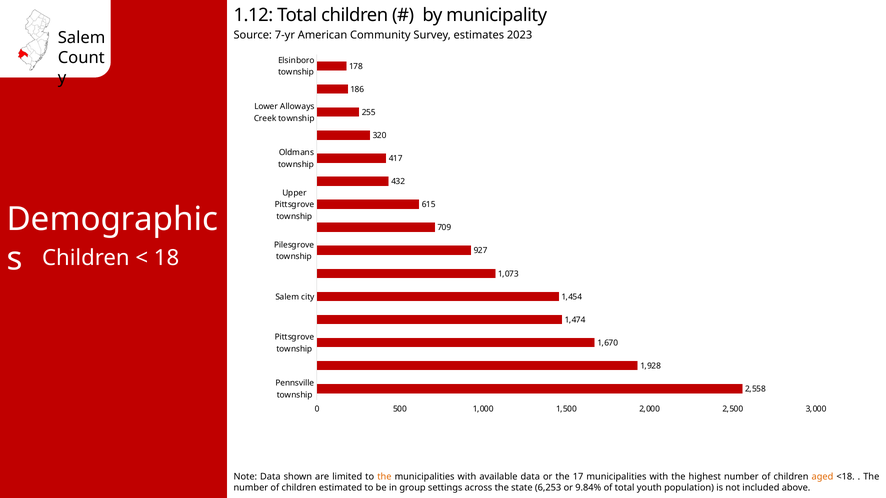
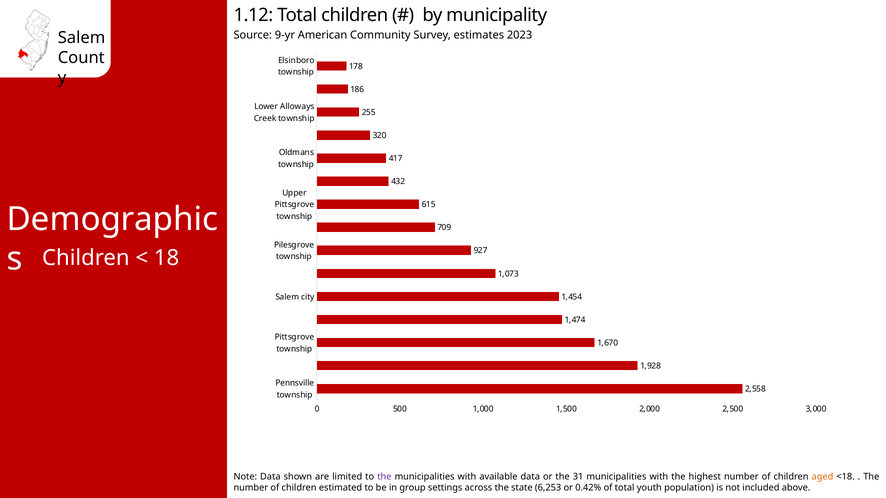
7-yr: 7-yr -> 9-yr (285, 35)
the colour: orange -> purple (384, 477)
17: 17 -> 31 (578, 477)
9.84%: 9.84% -> 0.42% (588, 488)
